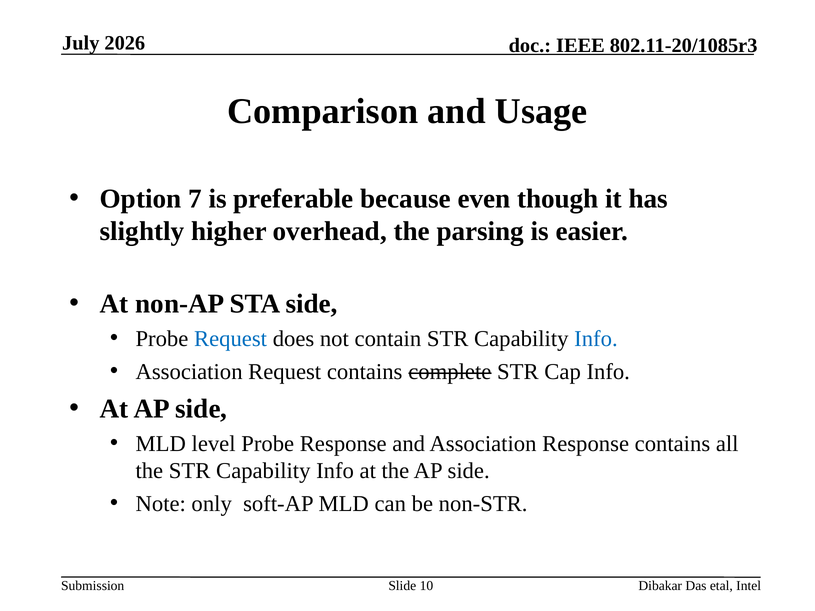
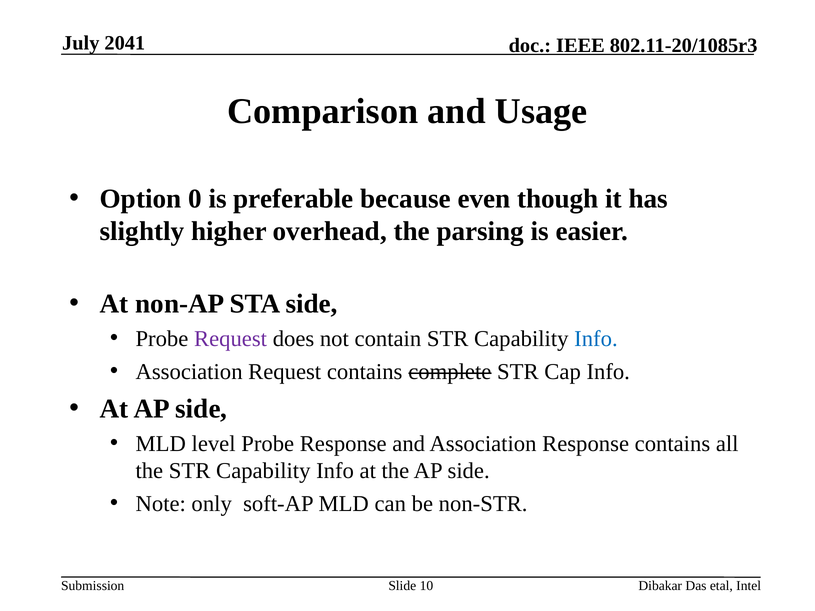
2026: 2026 -> 2041 (125, 43)
7: 7 -> 0 (195, 199)
Request colour: blue -> purple (231, 339)
